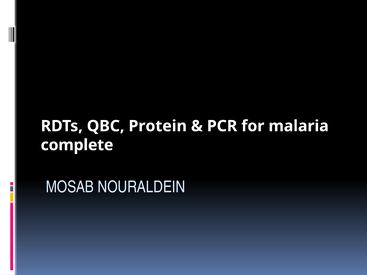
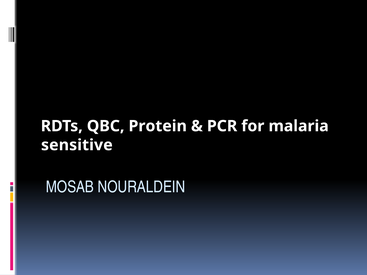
complete: complete -> sensitive (77, 145)
